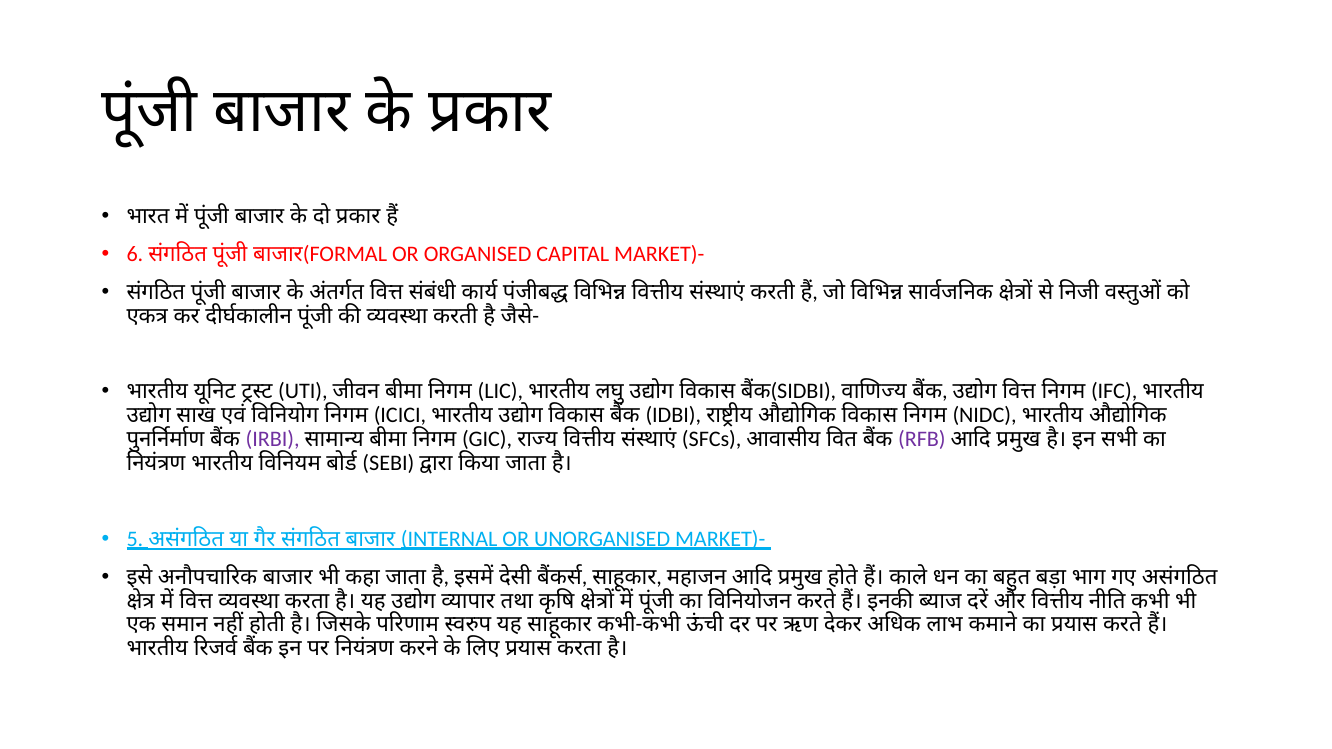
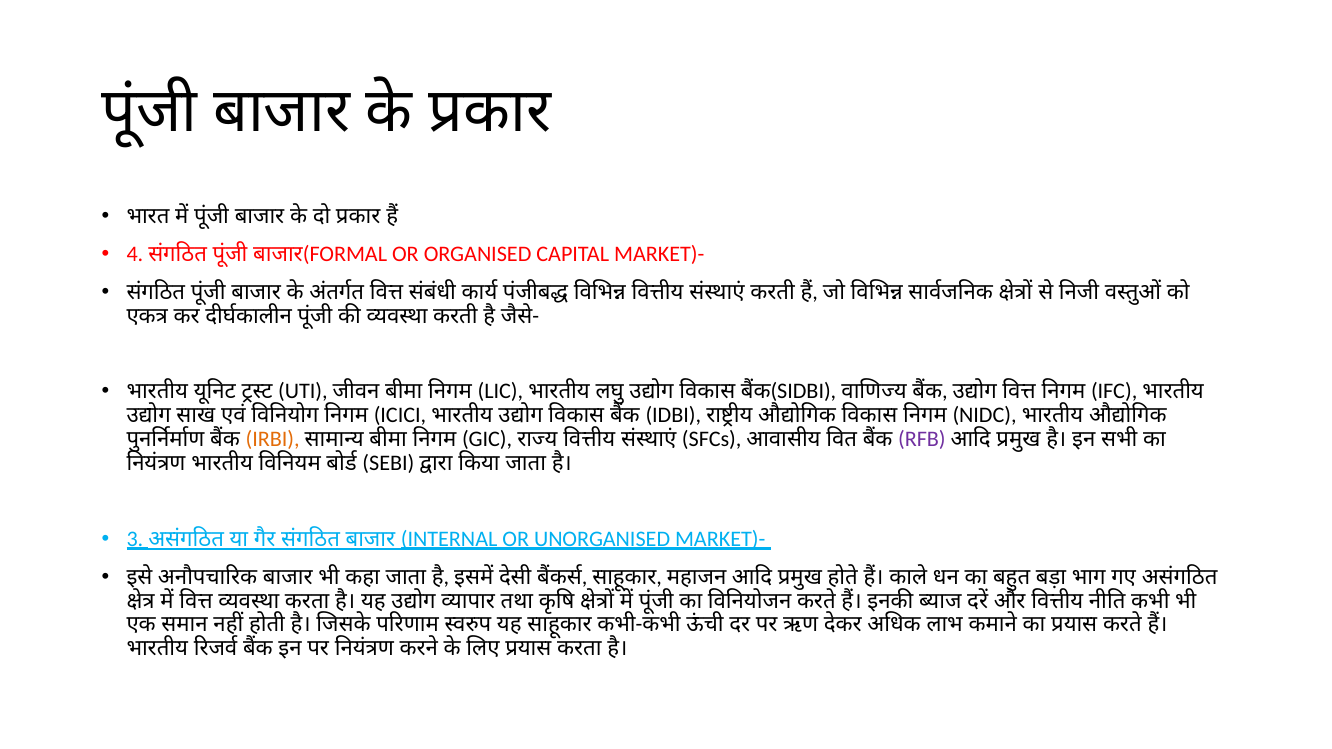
6: 6 -> 4 (135, 254)
IRBI colour: purple -> orange (273, 439)
5: 5 -> 3 (135, 539)
